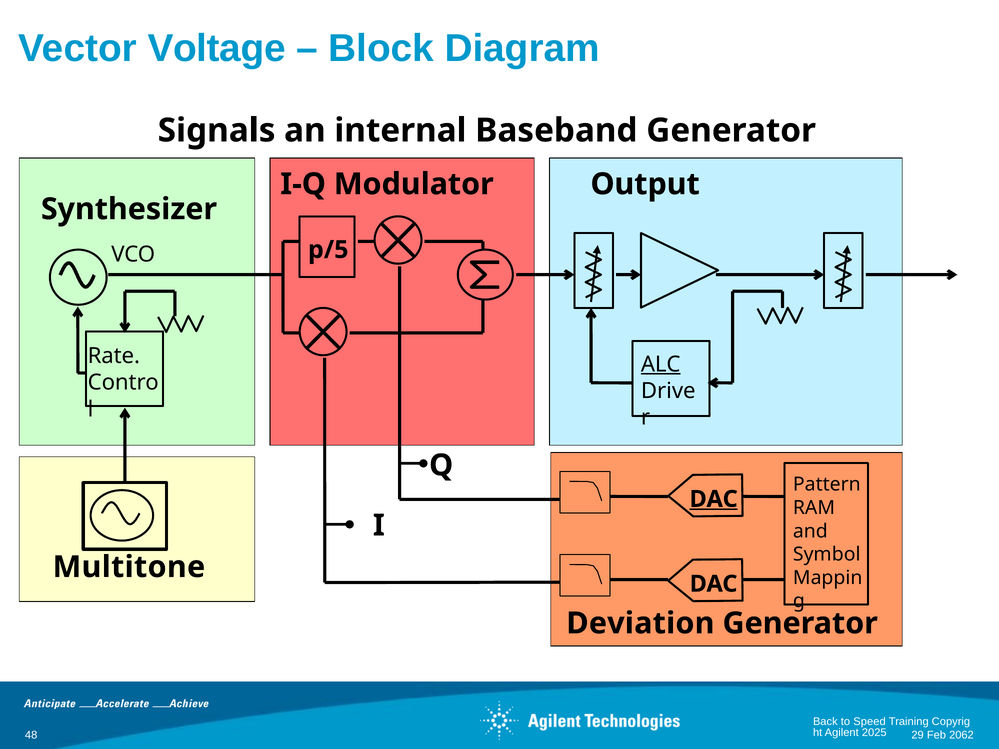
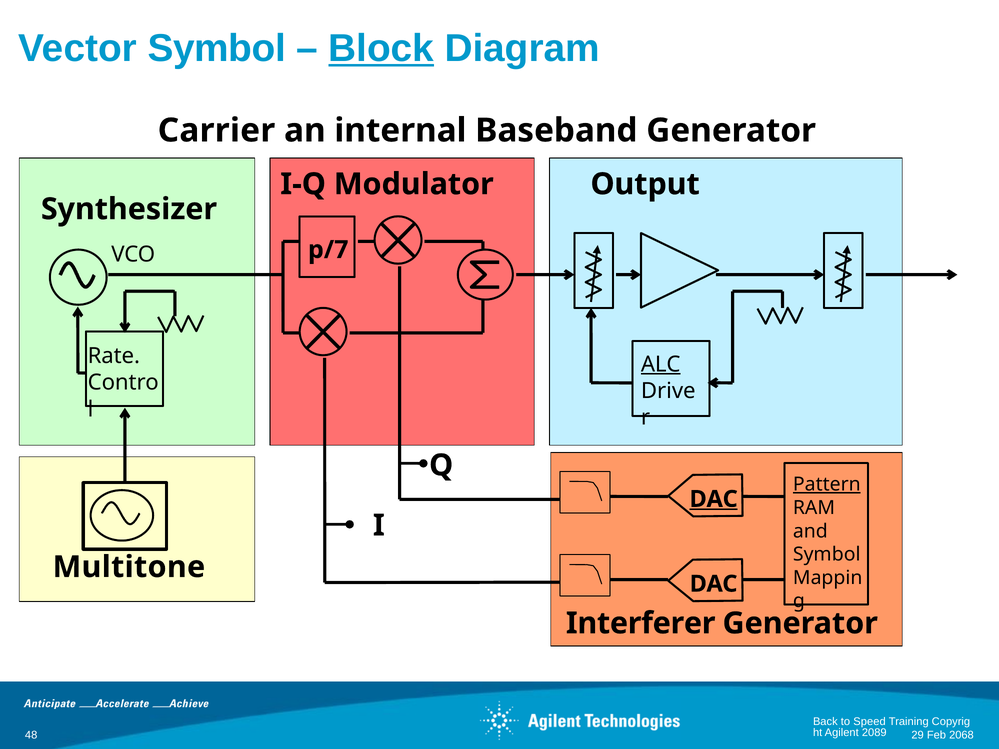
Vector Voltage: Voltage -> Symbol (217, 48)
Block underline: none -> present (381, 48)
Signals: Signals -> Carrier (216, 131)
p/5: p/5 -> p/7 (328, 250)
Pattern underline: none -> present (827, 485)
Deviation: Deviation -> Interferer (641, 624)
2025: 2025 -> 2089 (874, 733)
2062: 2062 -> 2068 (961, 735)
